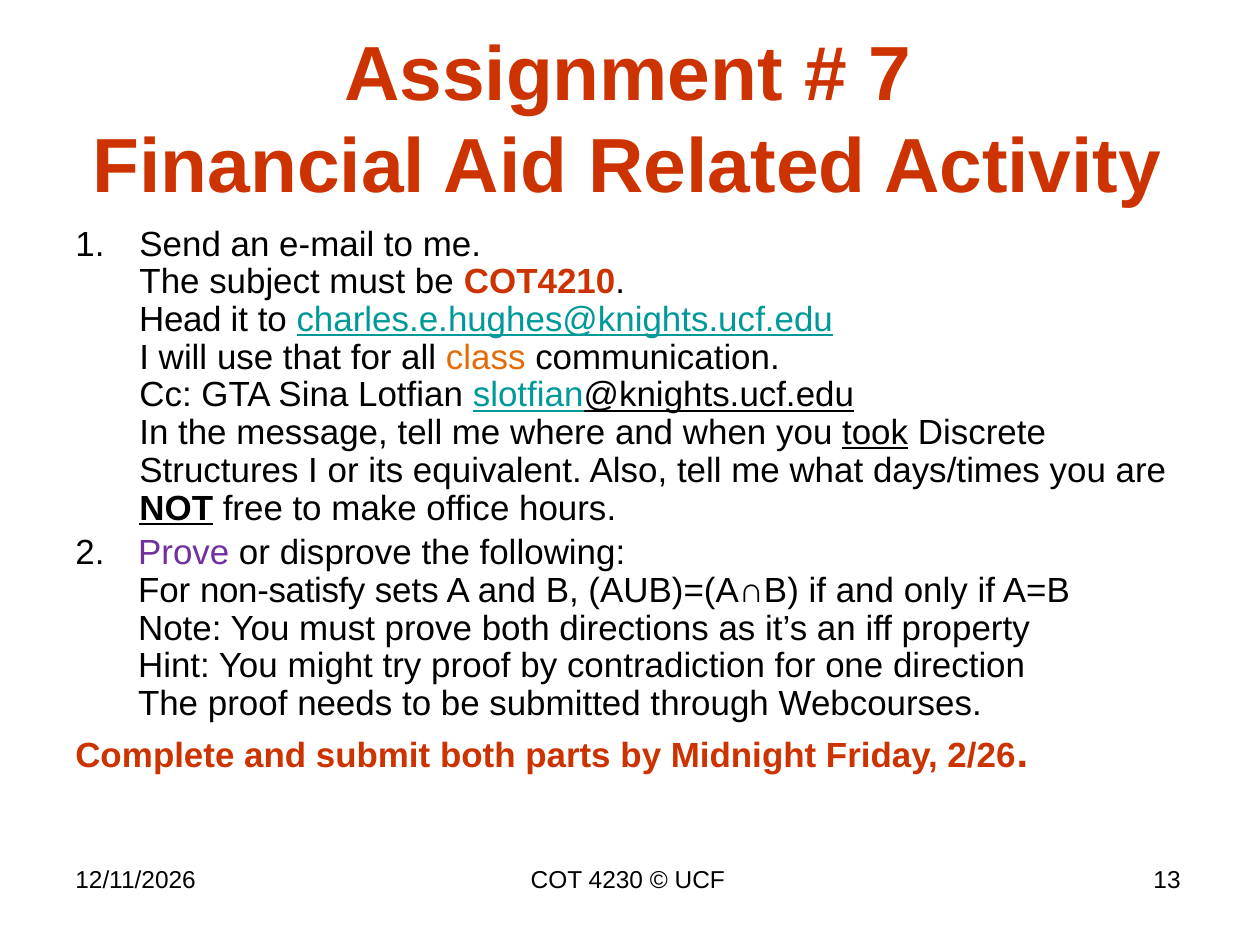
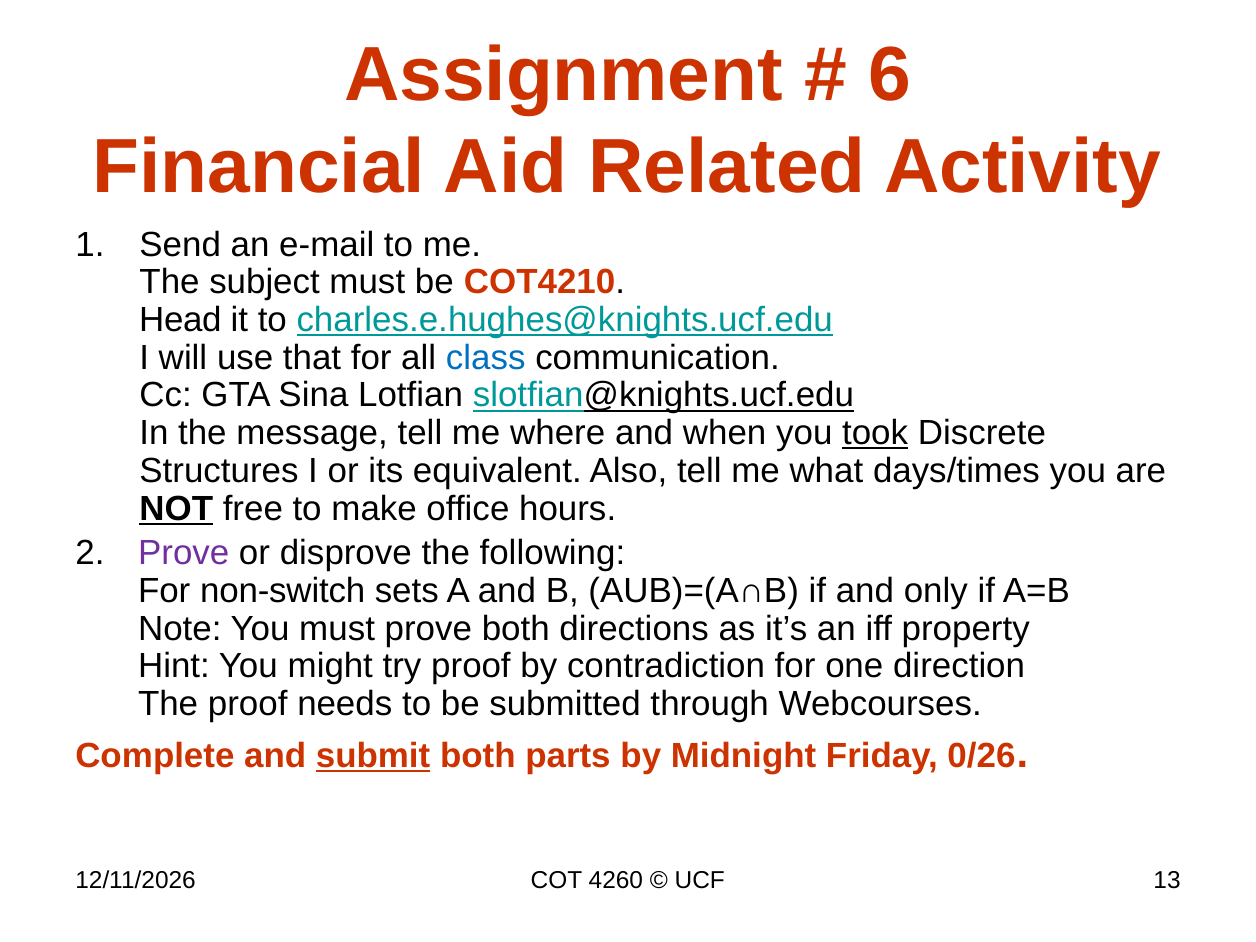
7: 7 -> 6 (890, 76)
class colour: orange -> blue (486, 358)
non-satisfy: non-satisfy -> non-switch (283, 591)
submit underline: none -> present (373, 756)
2/26: 2/26 -> 0/26 (982, 756)
4230: 4230 -> 4260 (616, 880)
